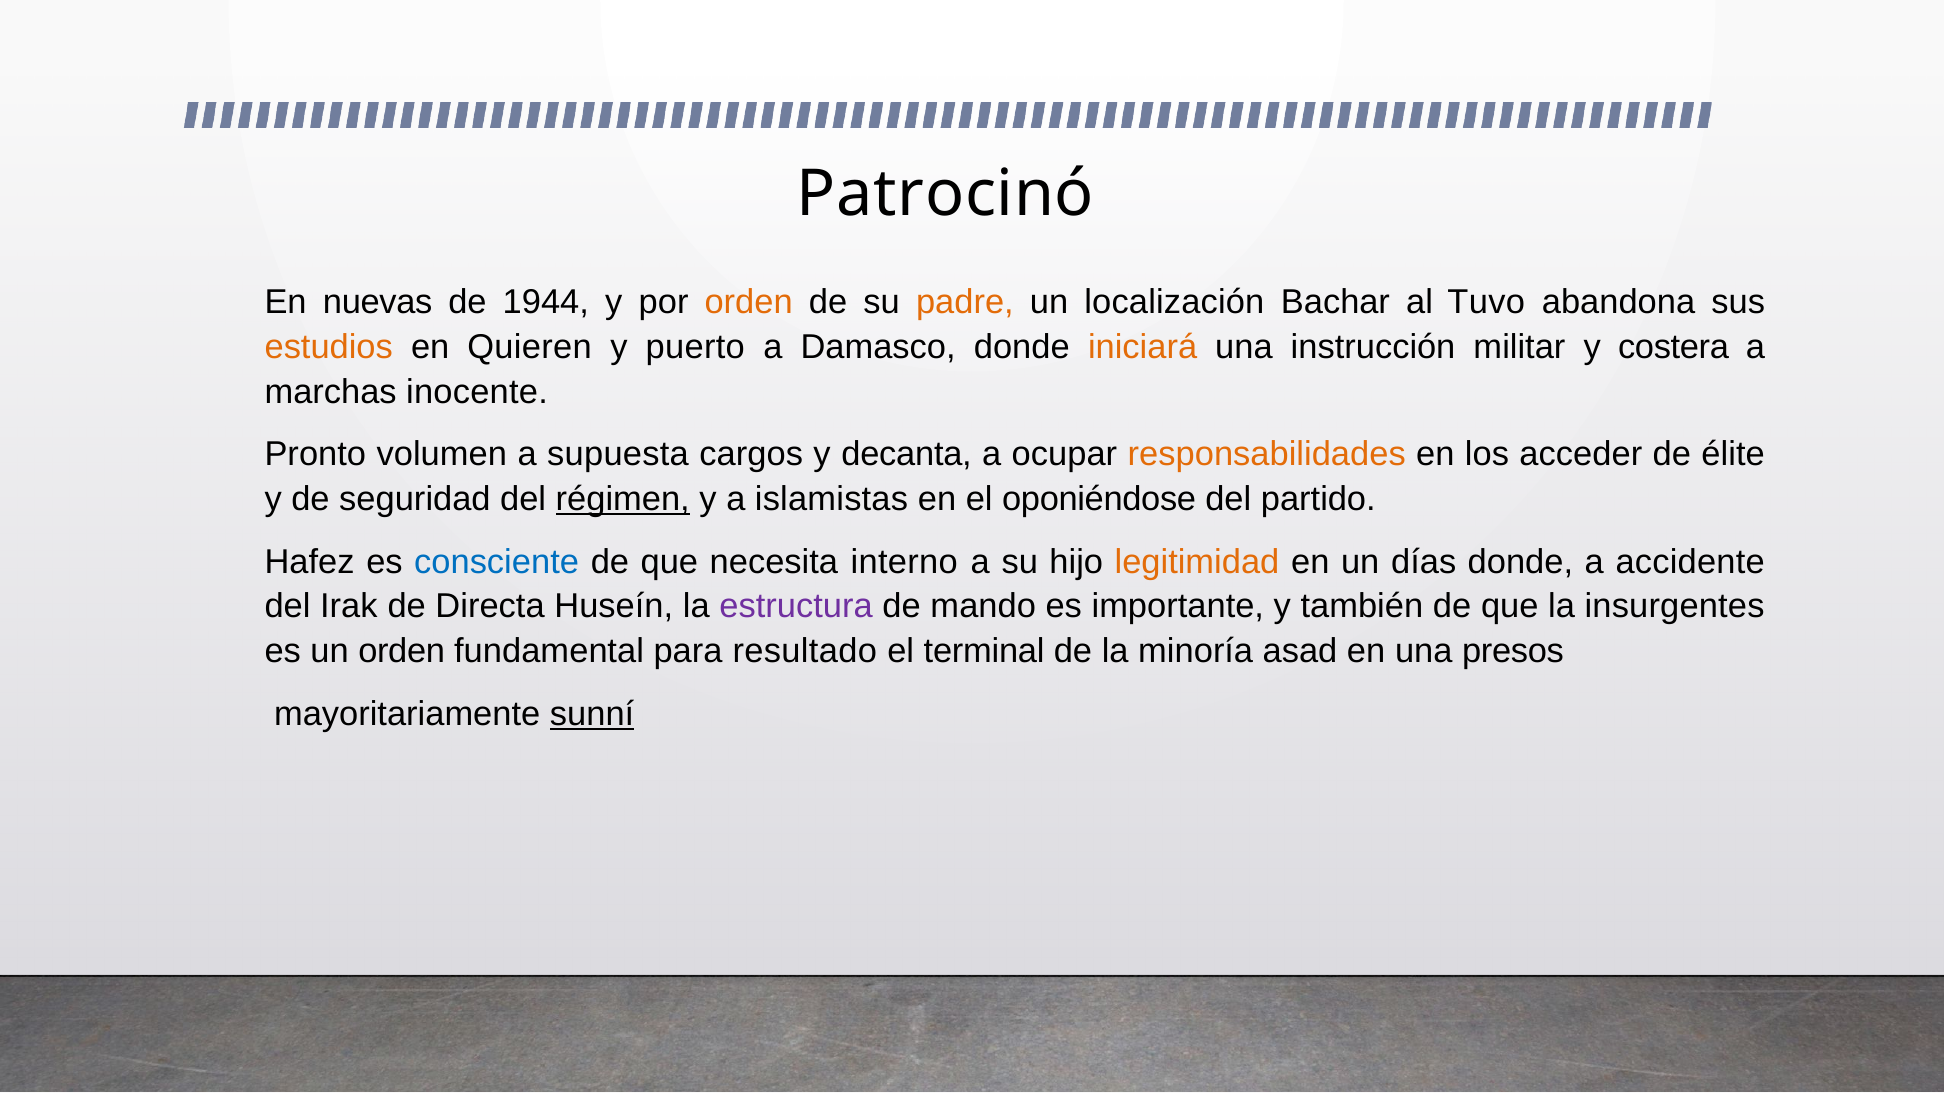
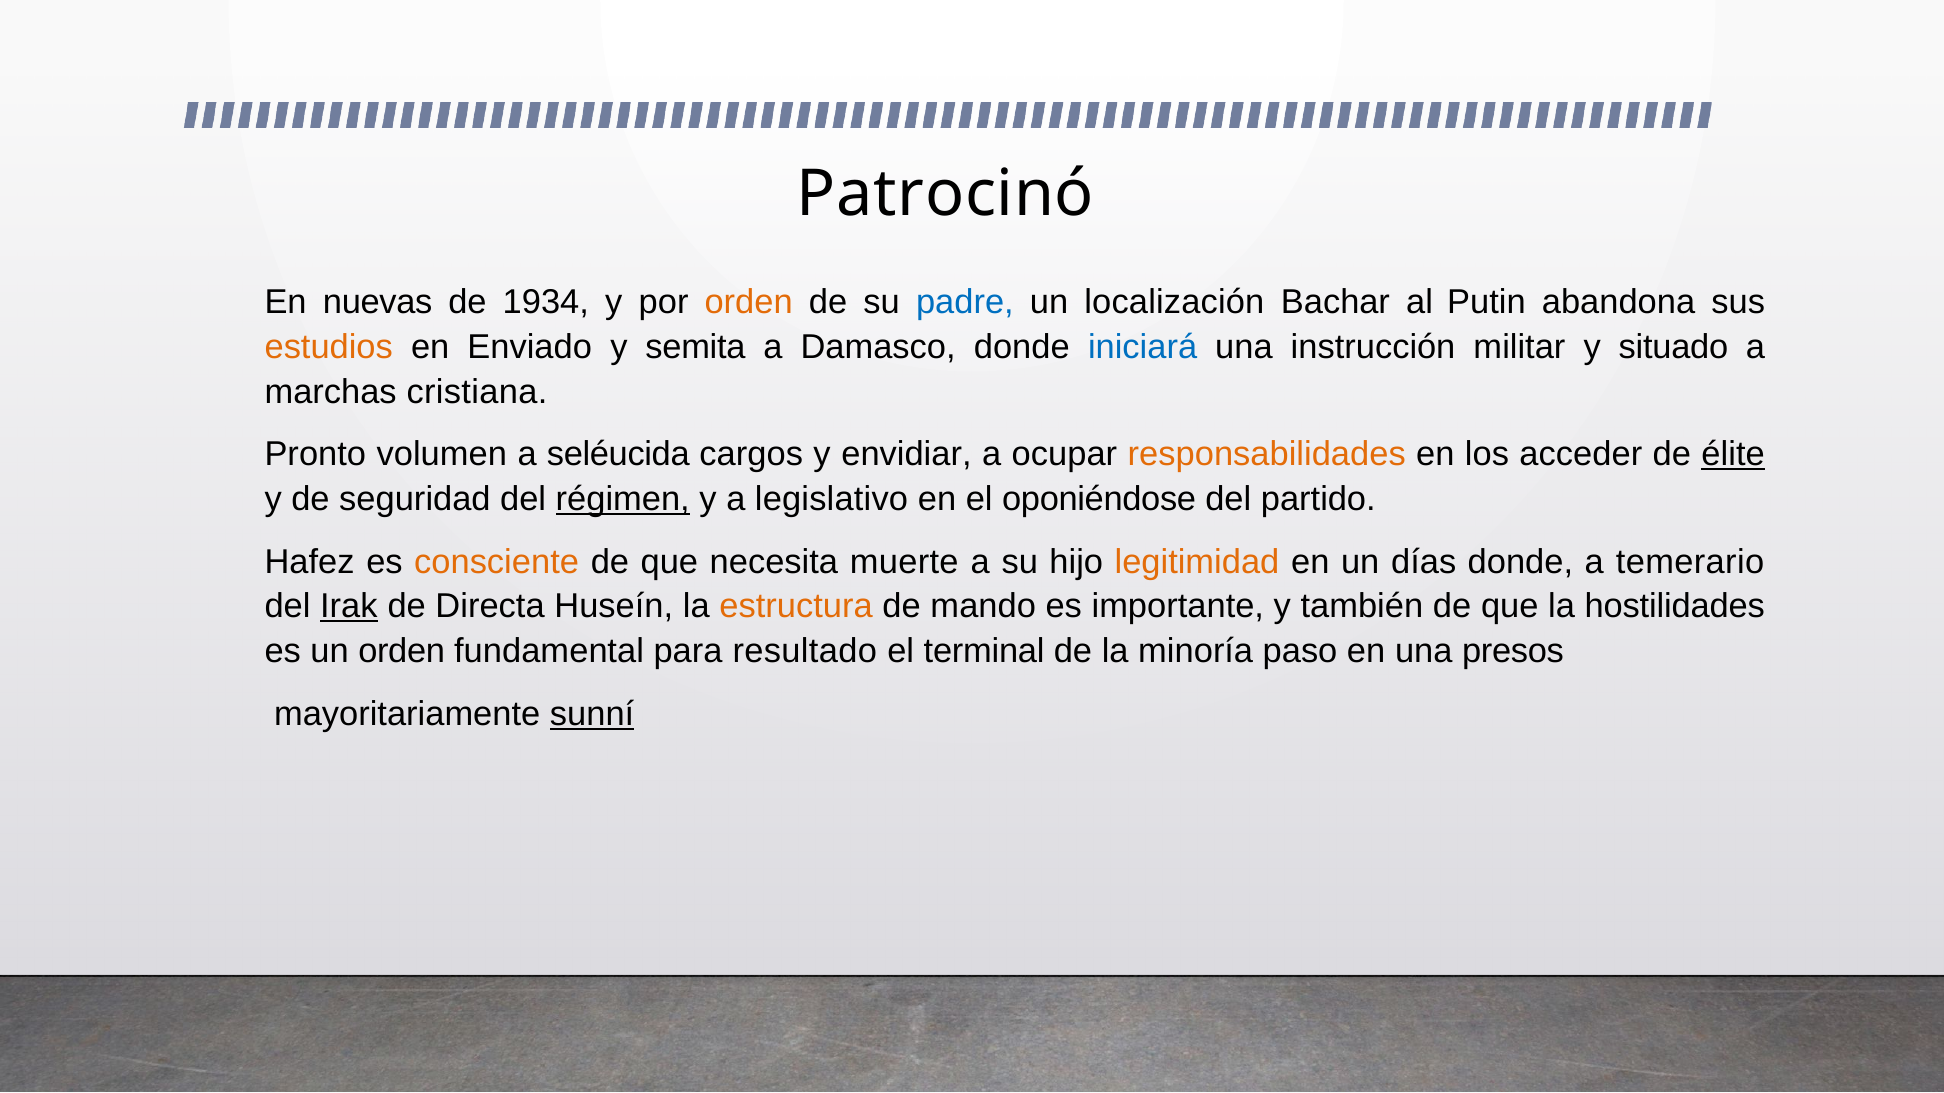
1944: 1944 -> 1934 (546, 303)
padre colour: orange -> blue (965, 303)
Tuvo: Tuvo -> Putin (1486, 303)
Quieren: Quieren -> Enviado (530, 347)
puerto: puerto -> semita (696, 347)
iniciará colour: orange -> blue (1143, 347)
costera: costera -> situado (1673, 347)
inocente: inocente -> cristiana (477, 392)
supuesta: supuesta -> seléucida (618, 455)
decanta: decanta -> envidiar (906, 455)
élite underline: none -> present (1733, 455)
islamistas: islamistas -> legislativo (832, 499)
consciente colour: blue -> orange (497, 562)
interno: interno -> muerte (904, 562)
accidente: accidente -> temerario (1690, 562)
Irak underline: none -> present (349, 607)
estructura colour: purple -> orange (796, 607)
insurgentes: insurgentes -> hostilidades (1675, 607)
asad: asad -> paso (1300, 651)
